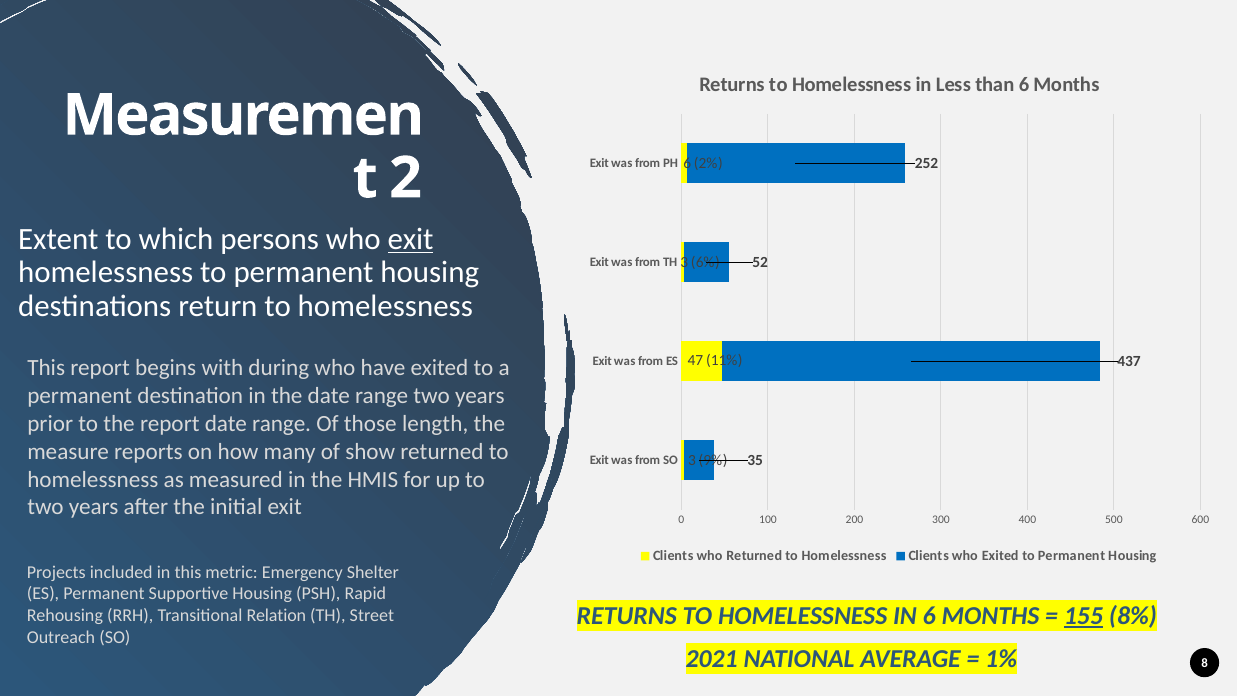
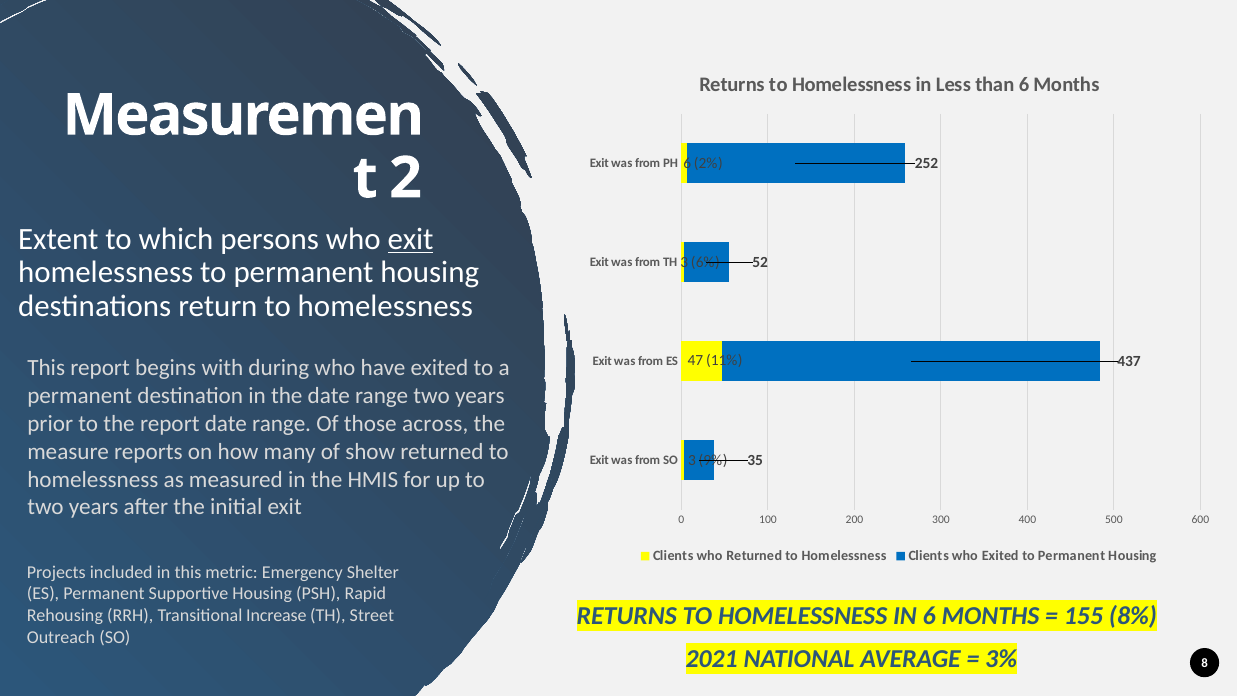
length: length -> across (435, 424)
155 underline: present -> none (1084, 616)
Relation: Relation -> Increase (276, 616)
1%: 1% -> 3% (1001, 658)
